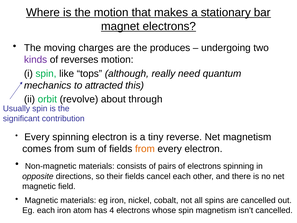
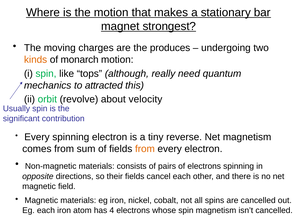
magnet electrons: electrons -> strongest (169, 26)
kinds colour: purple -> orange (36, 60)
reverses: reverses -> monarch (80, 60)
through: through -> velocity (145, 99)
